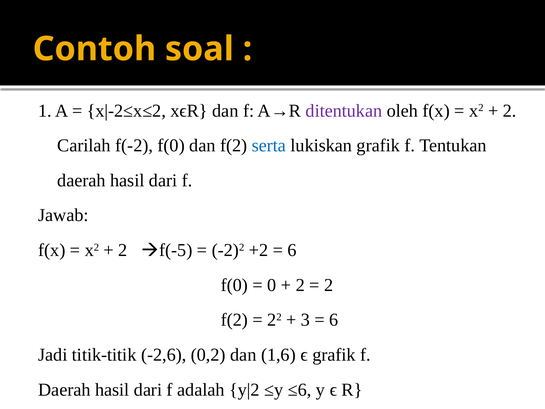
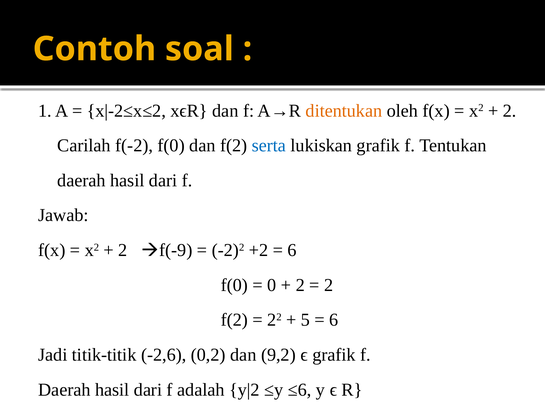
ditentukan colour: purple -> orange (344, 111)
f(-5: f(-5 -> f(-9 (176, 250)
3: 3 -> 5 (305, 320)
1,6: 1,6 -> 9,2 (278, 355)
